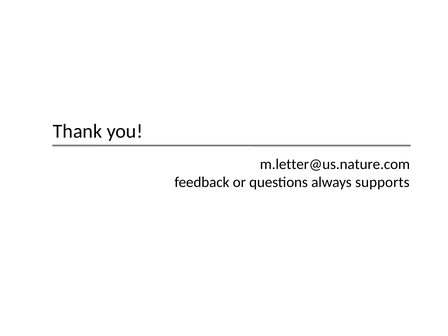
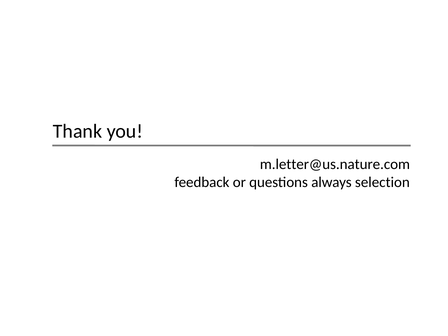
supports: supports -> selection (382, 182)
